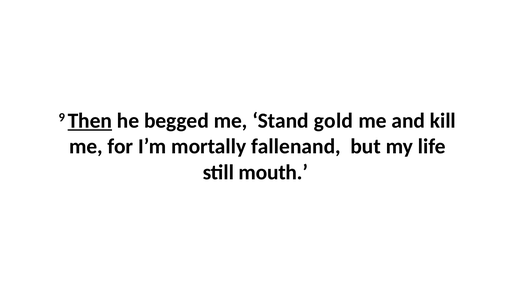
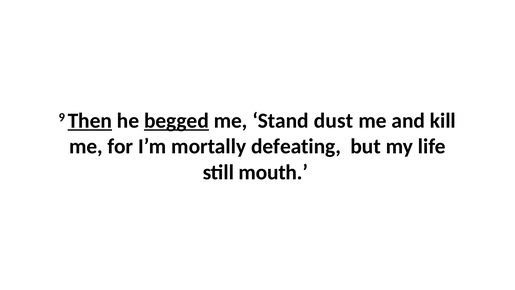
begged underline: none -> present (176, 121)
gold: gold -> dust (333, 121)
fallenand: fallenand -> defeating (296, 146)
